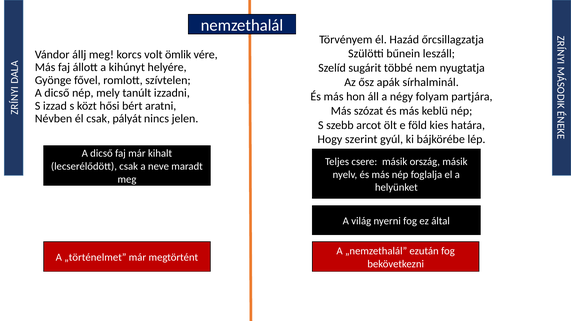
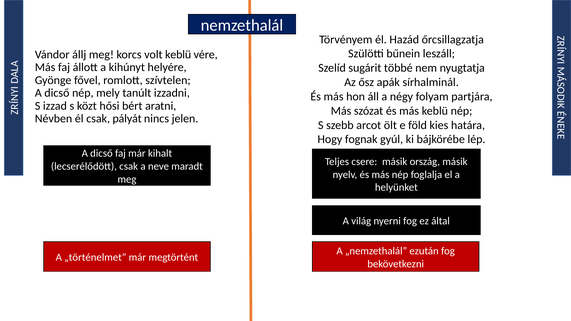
volt ömlik: ömlik -> keblü (178, 54)
szerint: szerint -> fognak (361, 139)
